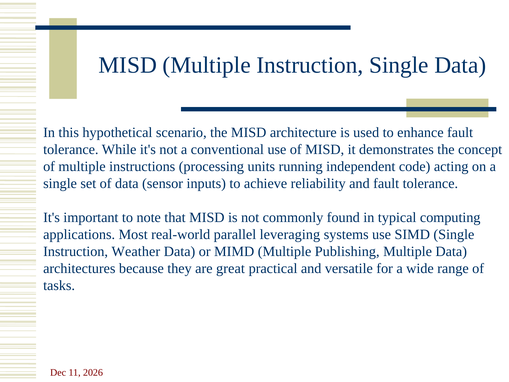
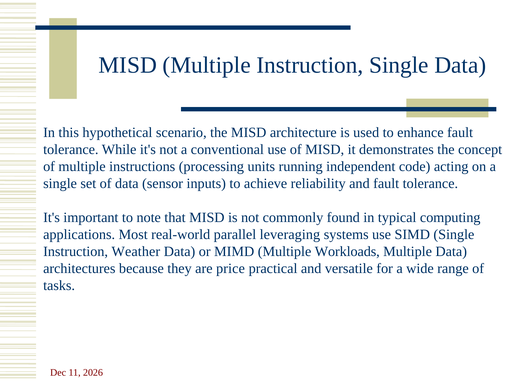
Publishing: Publishing -> Workloads (347, 251)
great: great -> price (230, 268)
